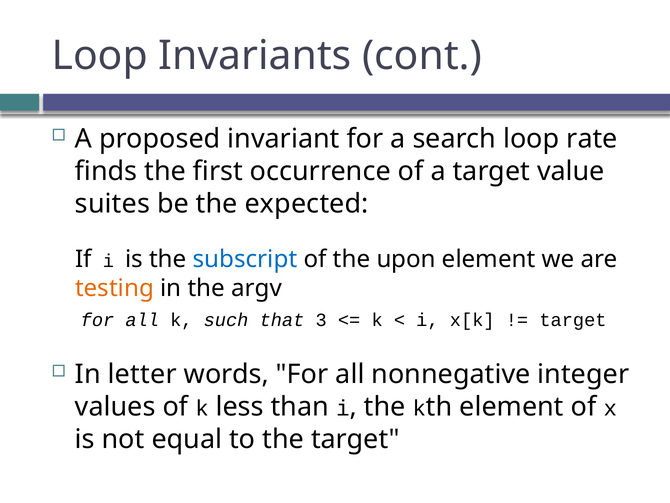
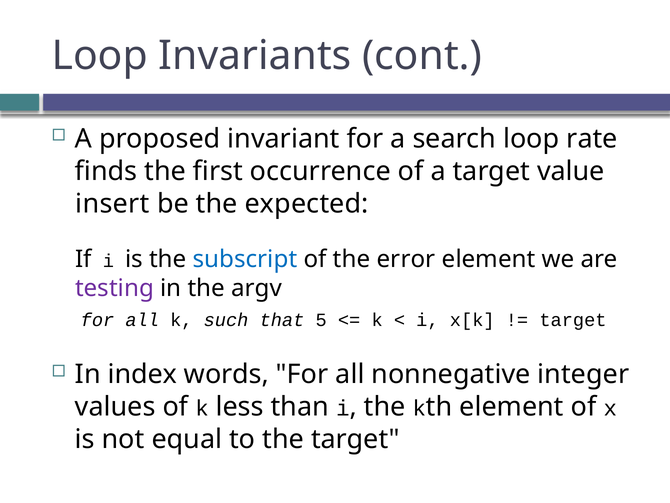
suites: suites -> insert (112, 203)
upon: upon -> error (406, 259)
testing colour: orange -> purple (114, 288)
3: 3 -> 5 (321, 320)
letter: letter -> index (142, 374)
